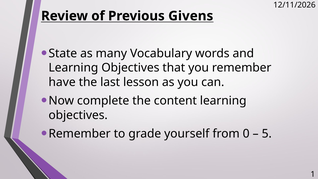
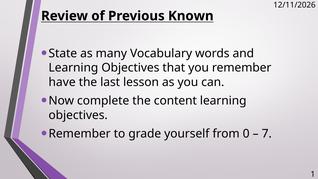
Givens: Givens -> Known (191, 16)
5: 5 -> 7 (267, 134)
